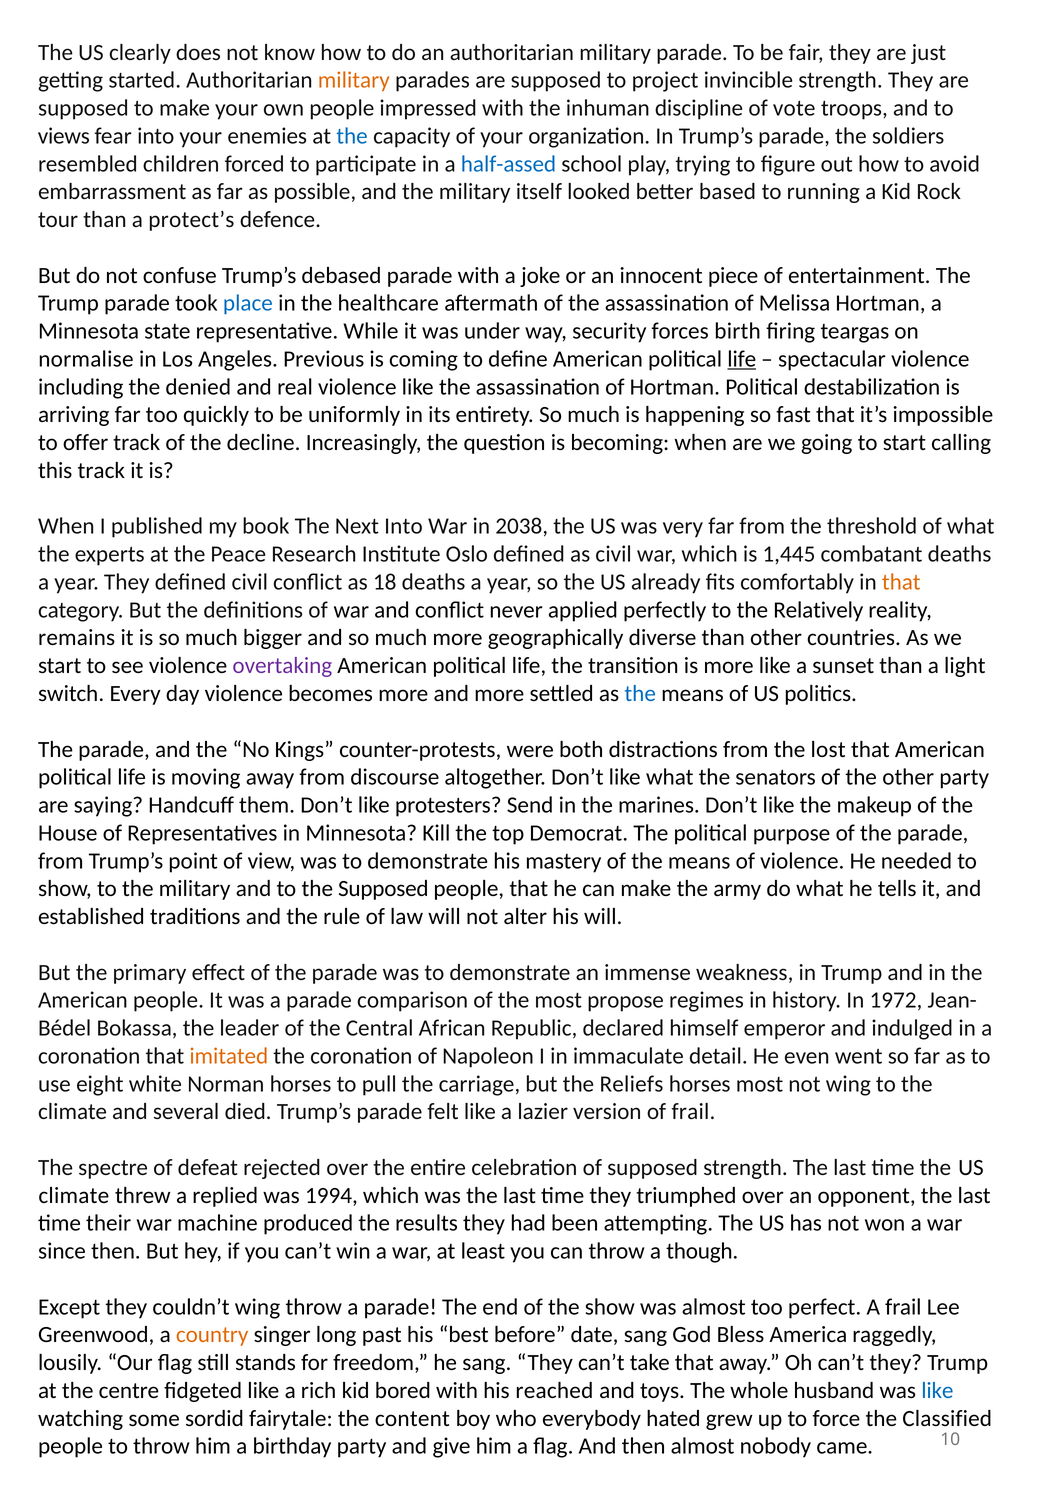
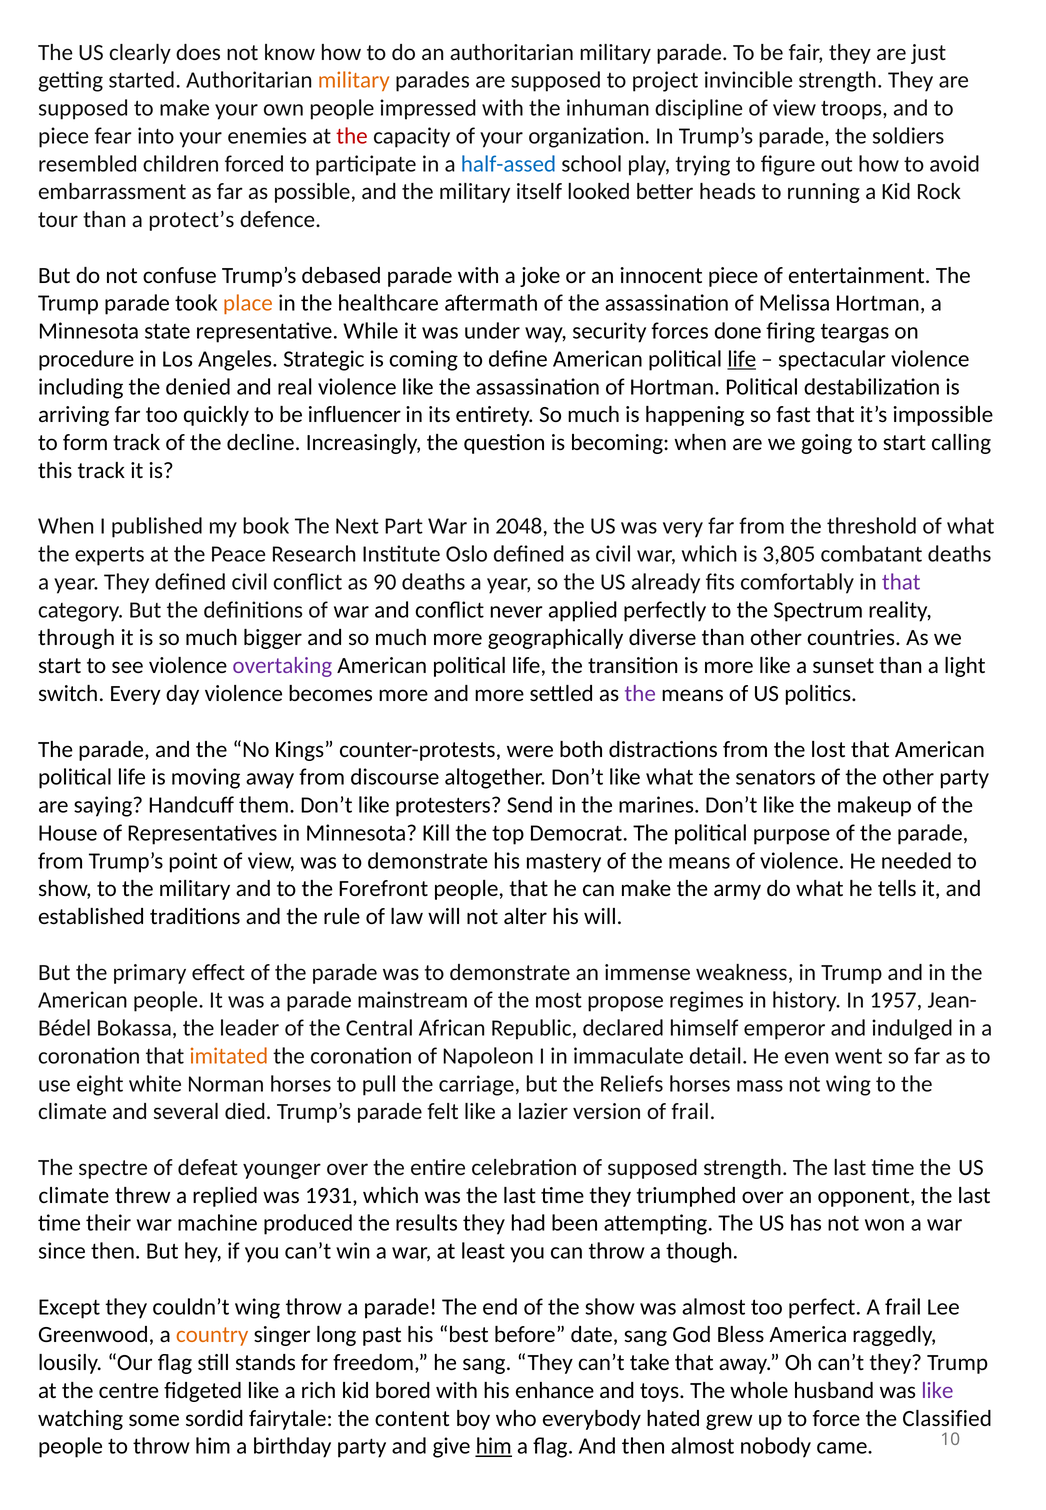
discipline of vote: vote -> view (794, 108)
views: views -> piece (64, 136)
the colour: blue -> red (352, 136)
based: based -> heads (728, 192)
place colour: blue -> orange (248, 303)
birth: birth -> done (738, 331)
normalise: normalise -> procedure (86, 359)
Previous: Previous -> Strategic (324, 359)
uniformly: uniformly -> influencer (354, 415)
offer: offer -> form (86, 443)
Next Into: Into -> Part (404, 527)
2038: 2038 -> 2048 (522, 527)
1,445: 1,445 -> 3,805 (789, 555)
18: 18 -> 90 (385, 582)
that colour: orange -> purple (901, 582)
Relatively: Relatively -> Spectrum (818, 610)
remains: remains -> through (77, 638)
the colour: blue -> purple (640, 694)
the Supposed: Supposed -> Forefront (383, 889)
comparison: comparison -> mainstream (413, 1001)
1972: 1972 -> 1957 (896, 1001)
horses most: most -> mass (760, 1085)
rejected: rejected -> younger (282, 1168)
1994: 1994 -> 1931 (331, 1196)
reached: reached -> enhance (555, 1391)
like colour: blue -> purple (937, 1391)
him underline: none -> present (494, 1447)
